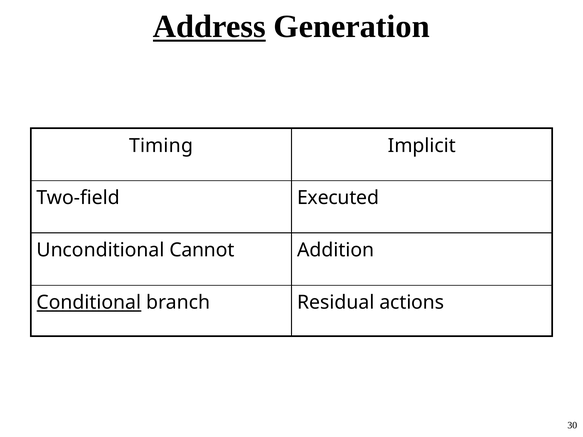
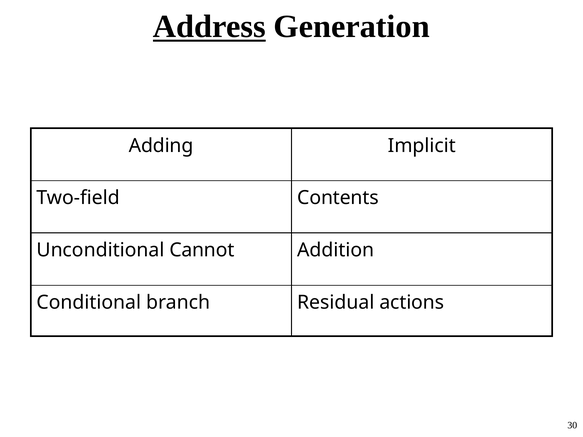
Timing: Timing -> Adding (161, 146)
Executed: Executed -> Contents (338, 198)
Conditional underline: present -> none (89, 303)
